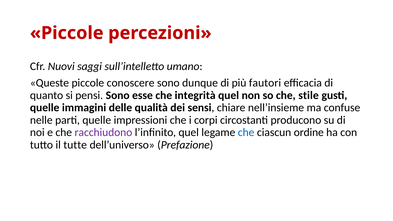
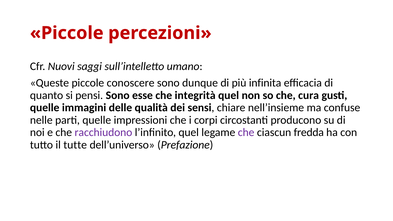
fautori: fautori -> infinita (265, 83)
stile: stile -> cura (309, 95)
che colour: blue -> purple (246, 132)
ordine: ordine -> fredda (309, 132)
